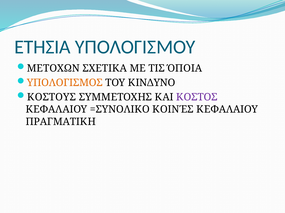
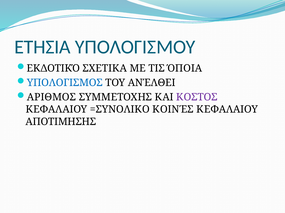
ΜΕΤΟΧΩΝ: ΜΕΤΟΧΩΝ -> ΕΚΔΟΤΙΚΌ (53, 69)
ΥΠΟΛΟΓΙΣΜΟΣ colour: orange -> blue (65, 83)
ΚΙΝΔΥΝΟ: ΚΙΝΔΥΝΟ -> ΑΝΈΛΘΕΙ (152, 83)
ΚΟΣΤΟΥΣ: ΚΟΣΤΟΥΣ -> ΑΡΙΘΜΟΣ (51, 97)
ΠΡΑΓΜΑΤΙΚΗ: ΠΡΑΓΜΑΤΙΚΗ -> ΑΠΟΤΙΜΗΣΗΣ (61, 122)
